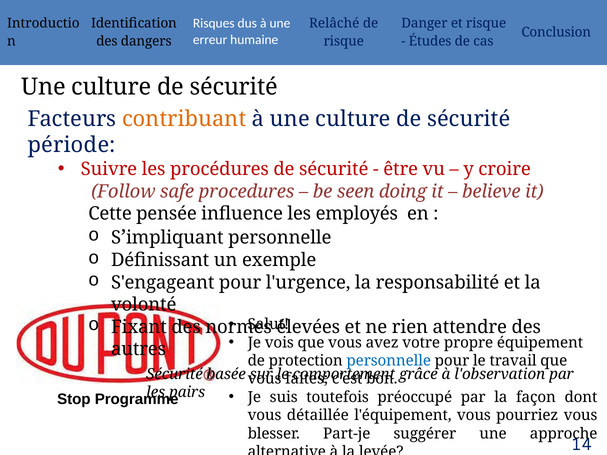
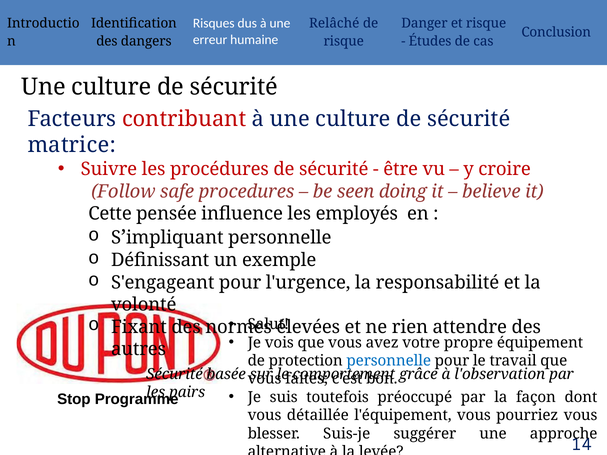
contribuant colour: orange -> red (184, 119)
période: période -> matrice (72, 145)
Part-je: Part-je -> Suis-je (347, 434)
